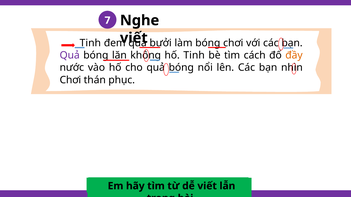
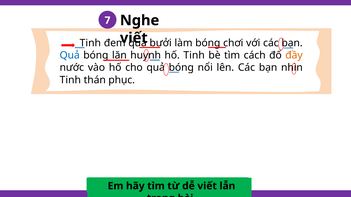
Quả colour: purple -> blue (70, 55)
không: không -> huynh (146, 55)
Chơi: Chơi -> Tinh (70, 80)
